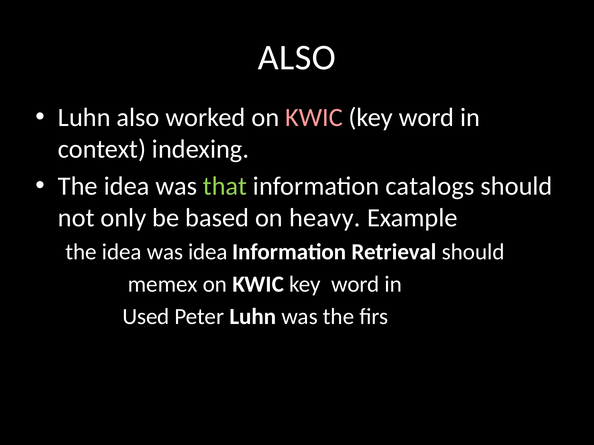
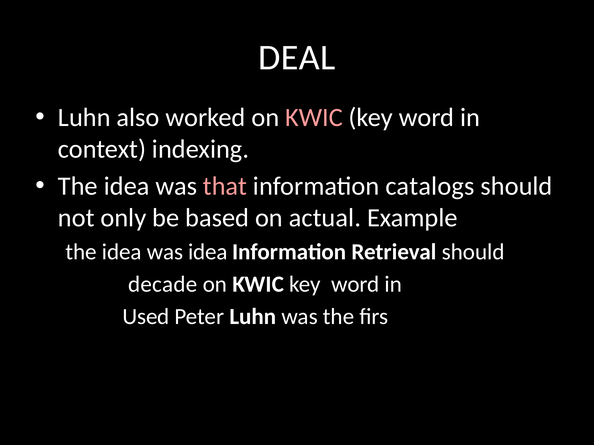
ALSO: ALSO -> DEAL (297, 58)
that colour: light green -> pink (225, 186)
heavy: heavy -> actual (325, 218)
memex: memex -> decade (163, 285)
